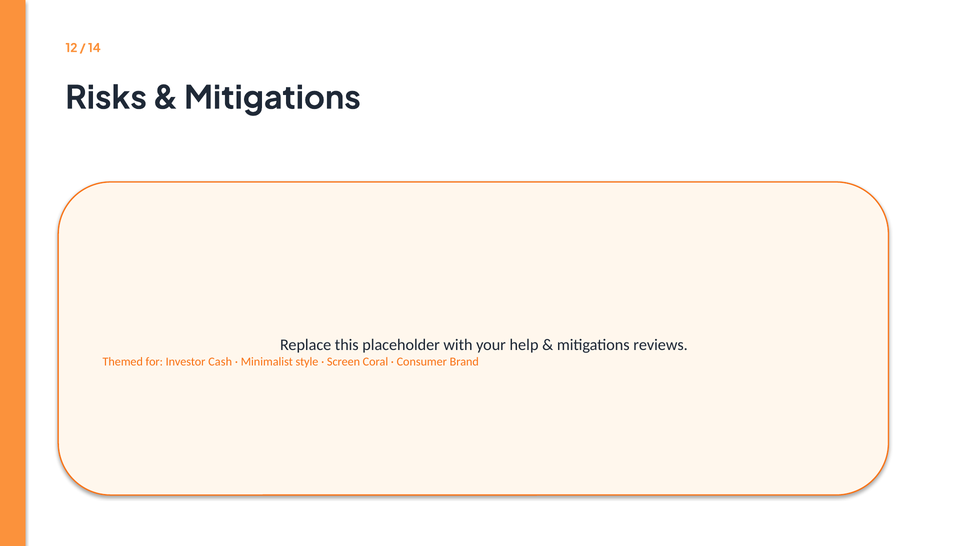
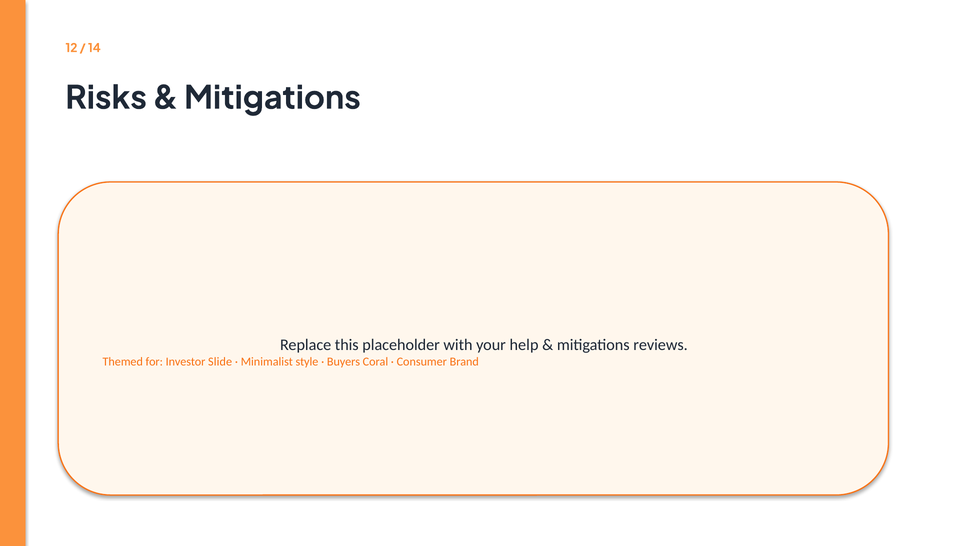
Cash: Cash -> Slide (220, 362)
Screen: Screen -> Buyers (344, 362)
